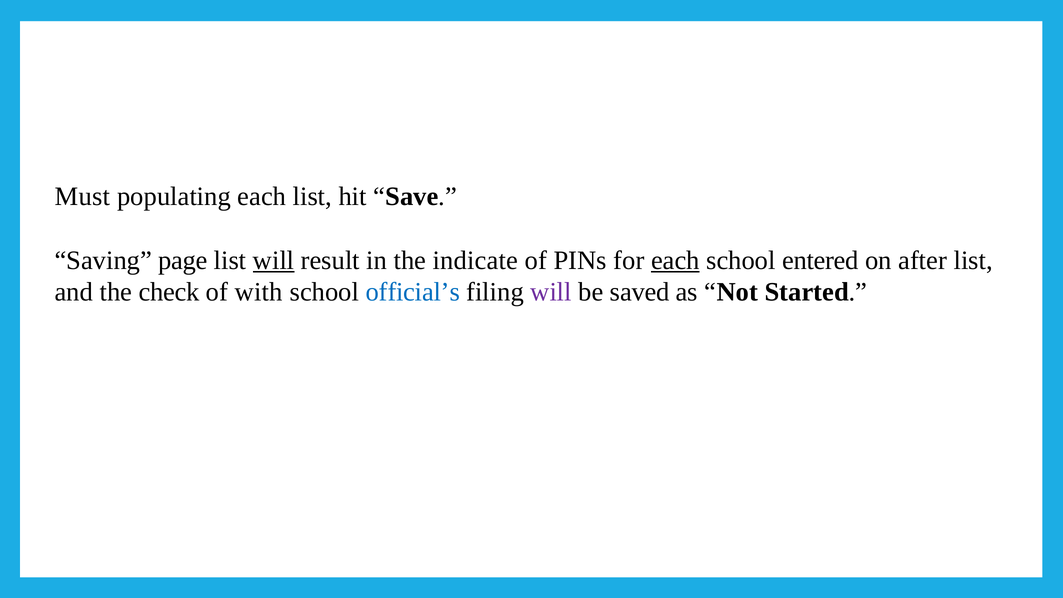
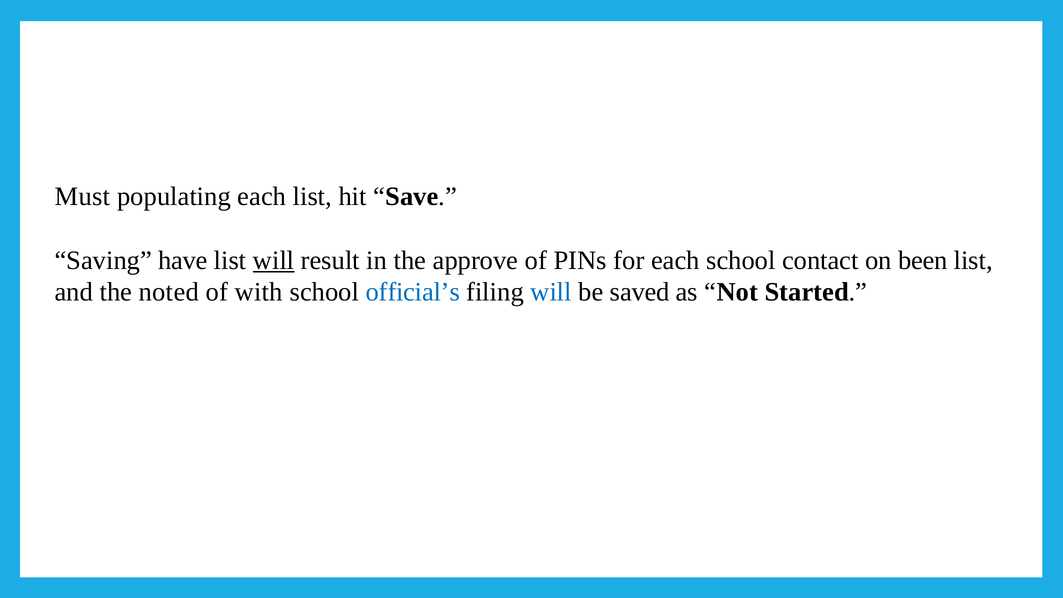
page: page -> have (183, 260)
indicate: indicate -> approve (475, 260)
each underline: present -> none (675, 260)
entered: entered -> contact (820, 260)
after: after -> been (923, 260)
check: check -> noted (169, 292)
will colour: purple -> blue (551, 292)
